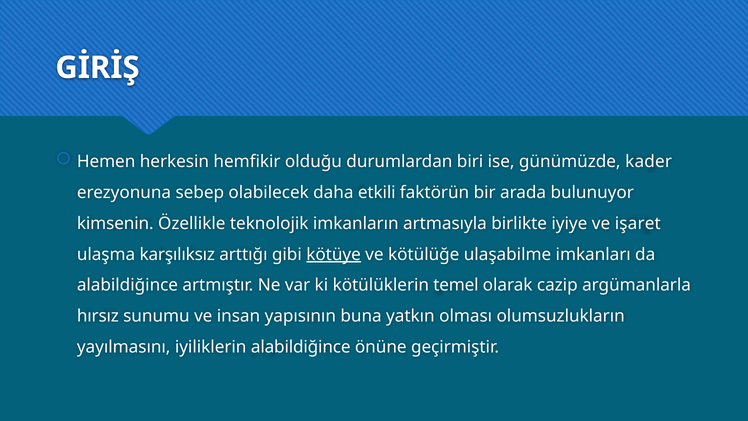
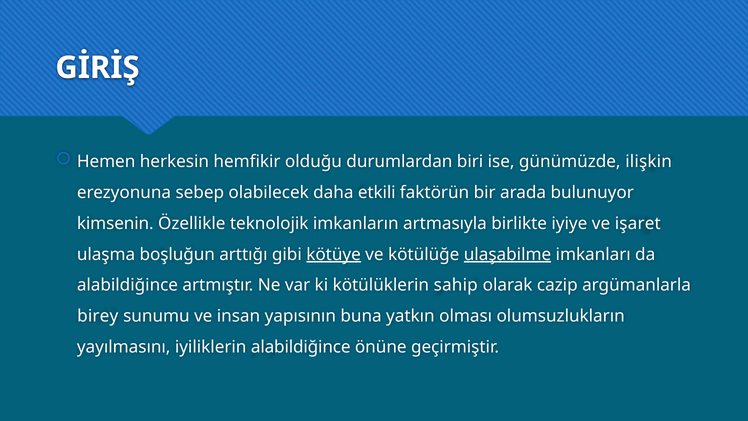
kader: kader -> ilişkin (649, 162)
karşılıksız: karşılıksız -> boşluğun (177, 254)
ulaşabilme underline: none -> present (508, 254)
temel: temel -> sahip (456, 285)
hırsız: hırsız -> birey (98, 316)
